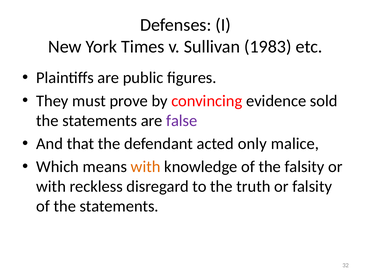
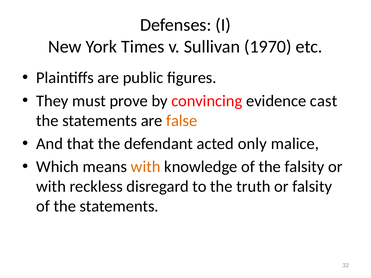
1983: 1983 -> 1970 (268, 47)
sold: sold -> cast (324, 101)
false colour: purple -> orange (182, 121)
